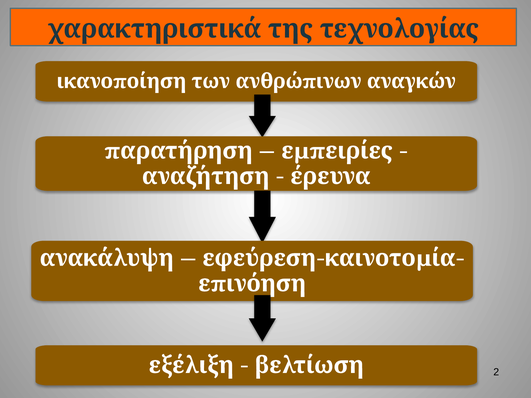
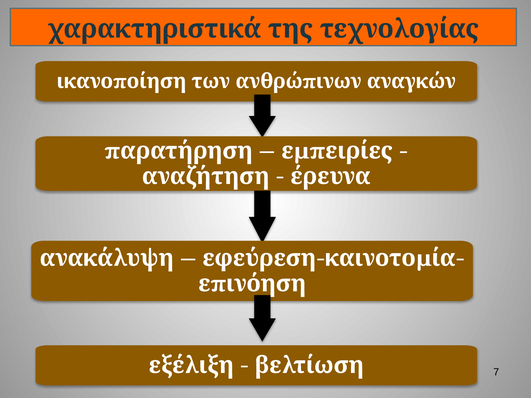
2: 2 -> 7 (496, 372)
